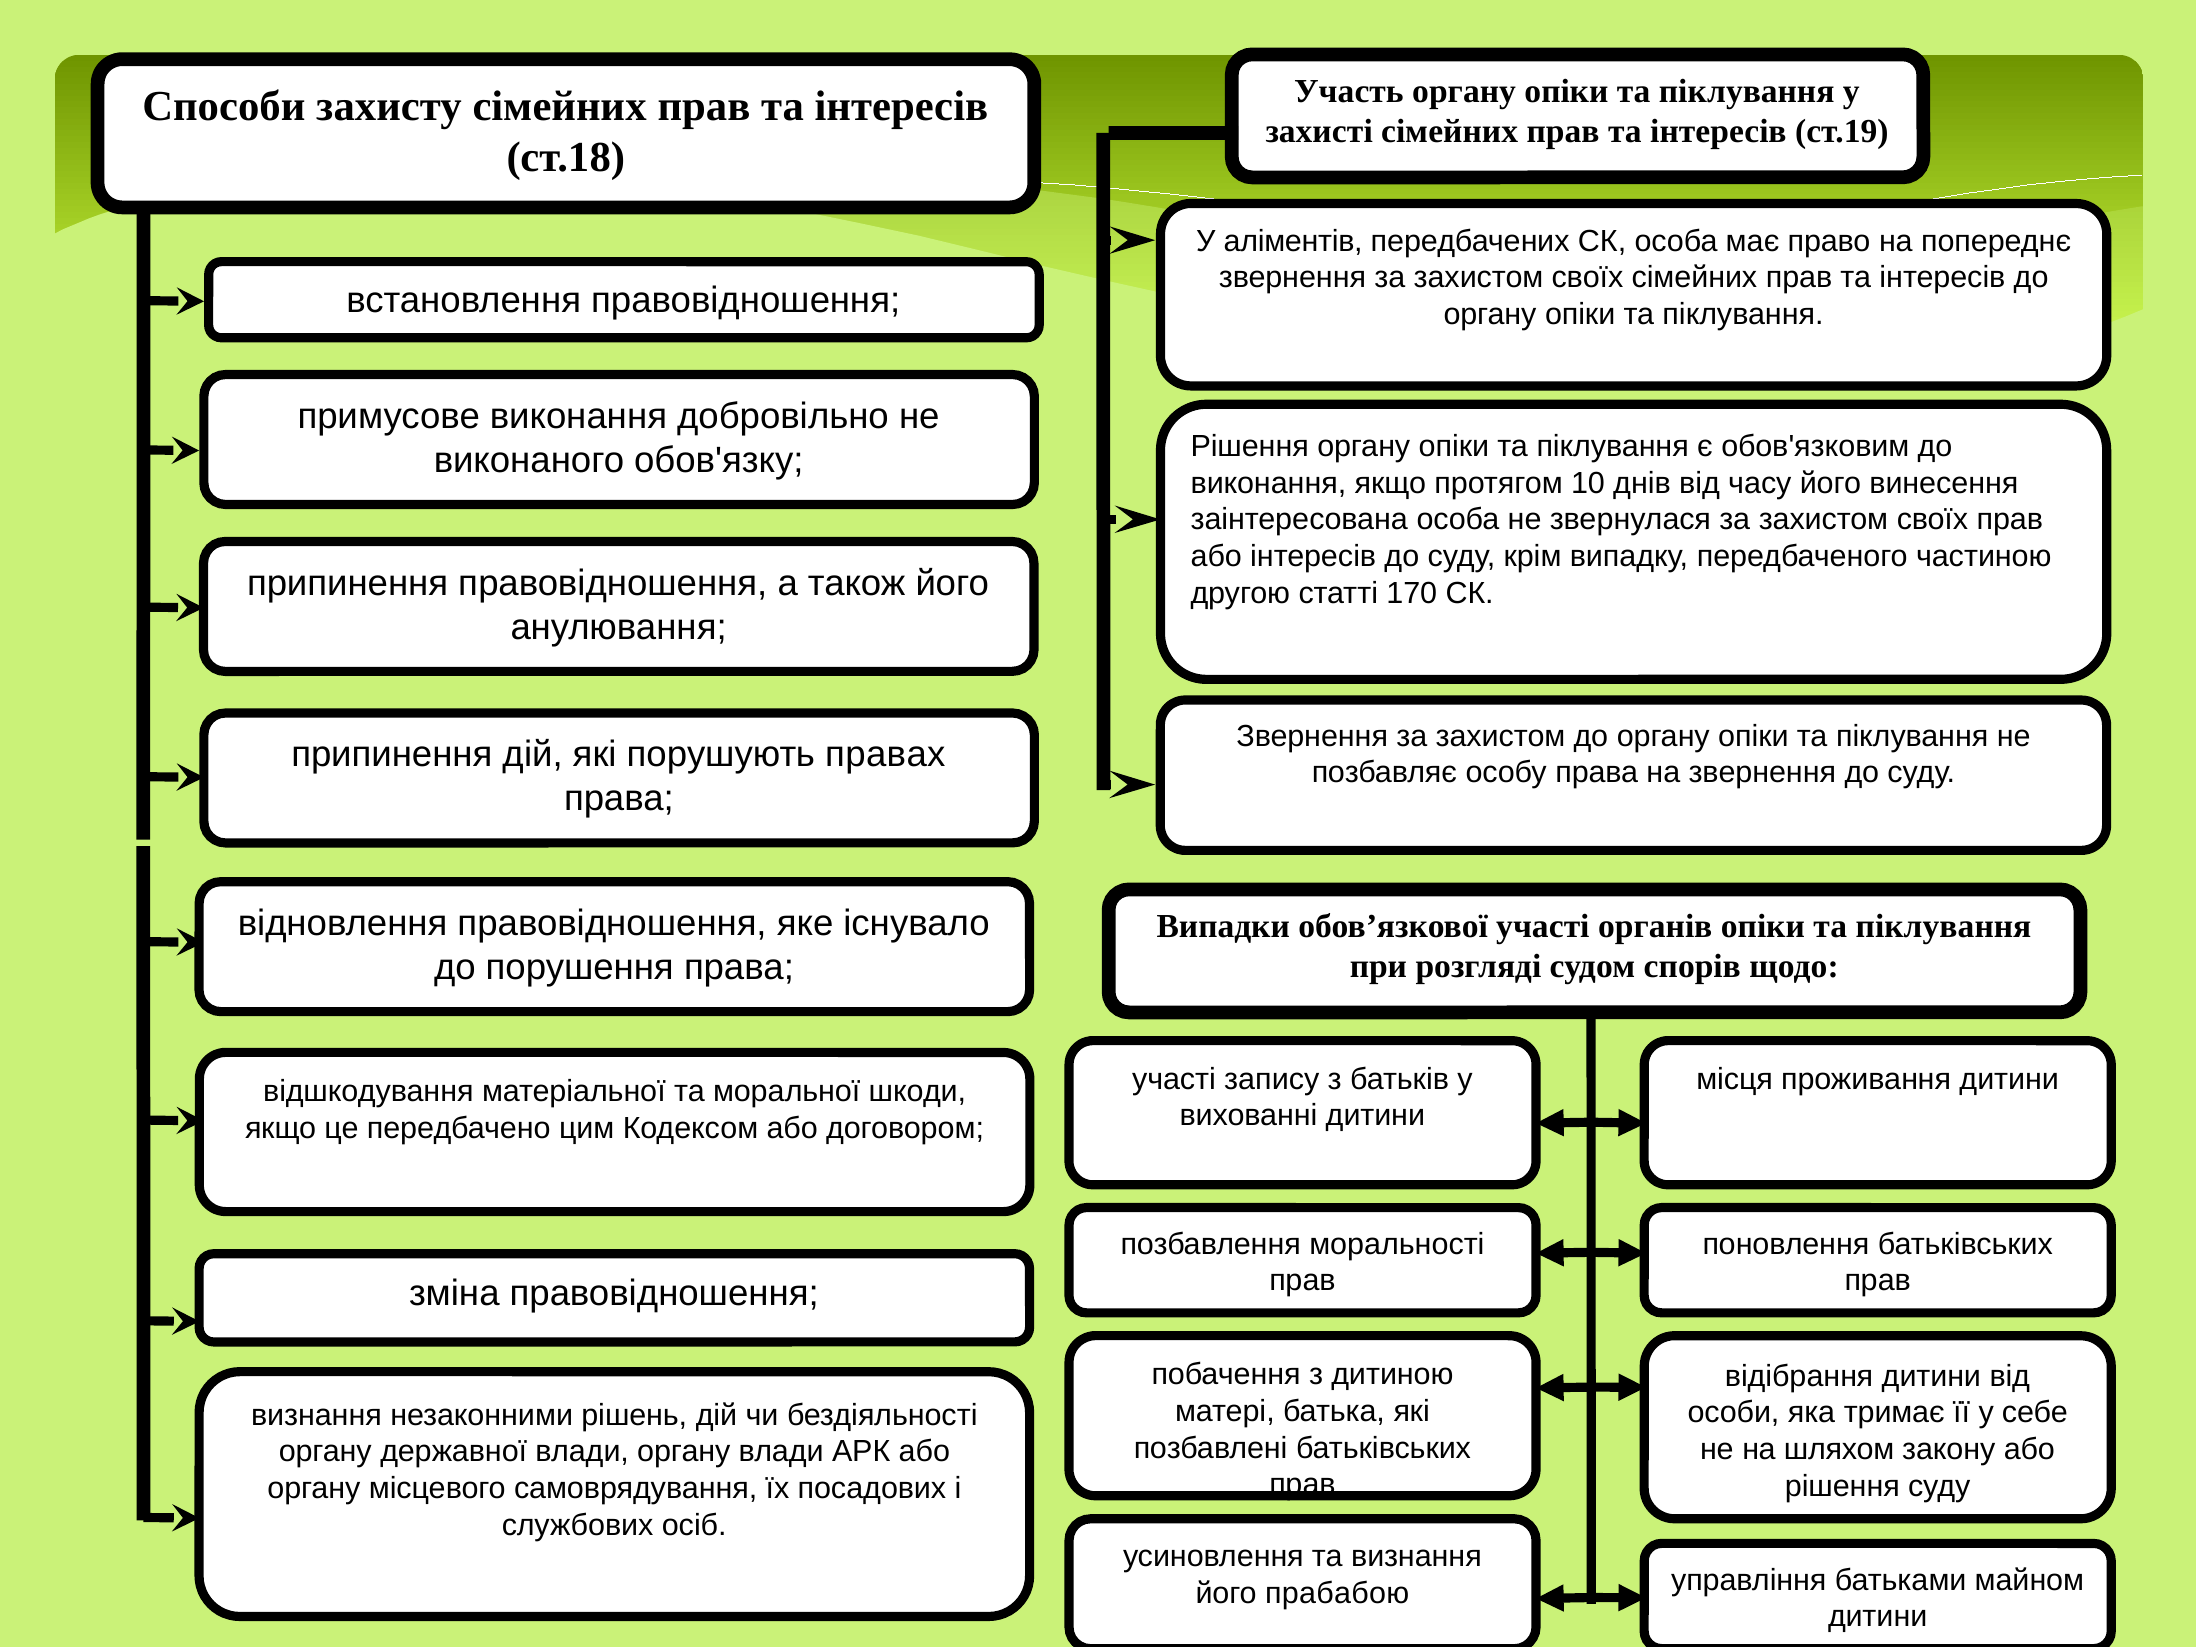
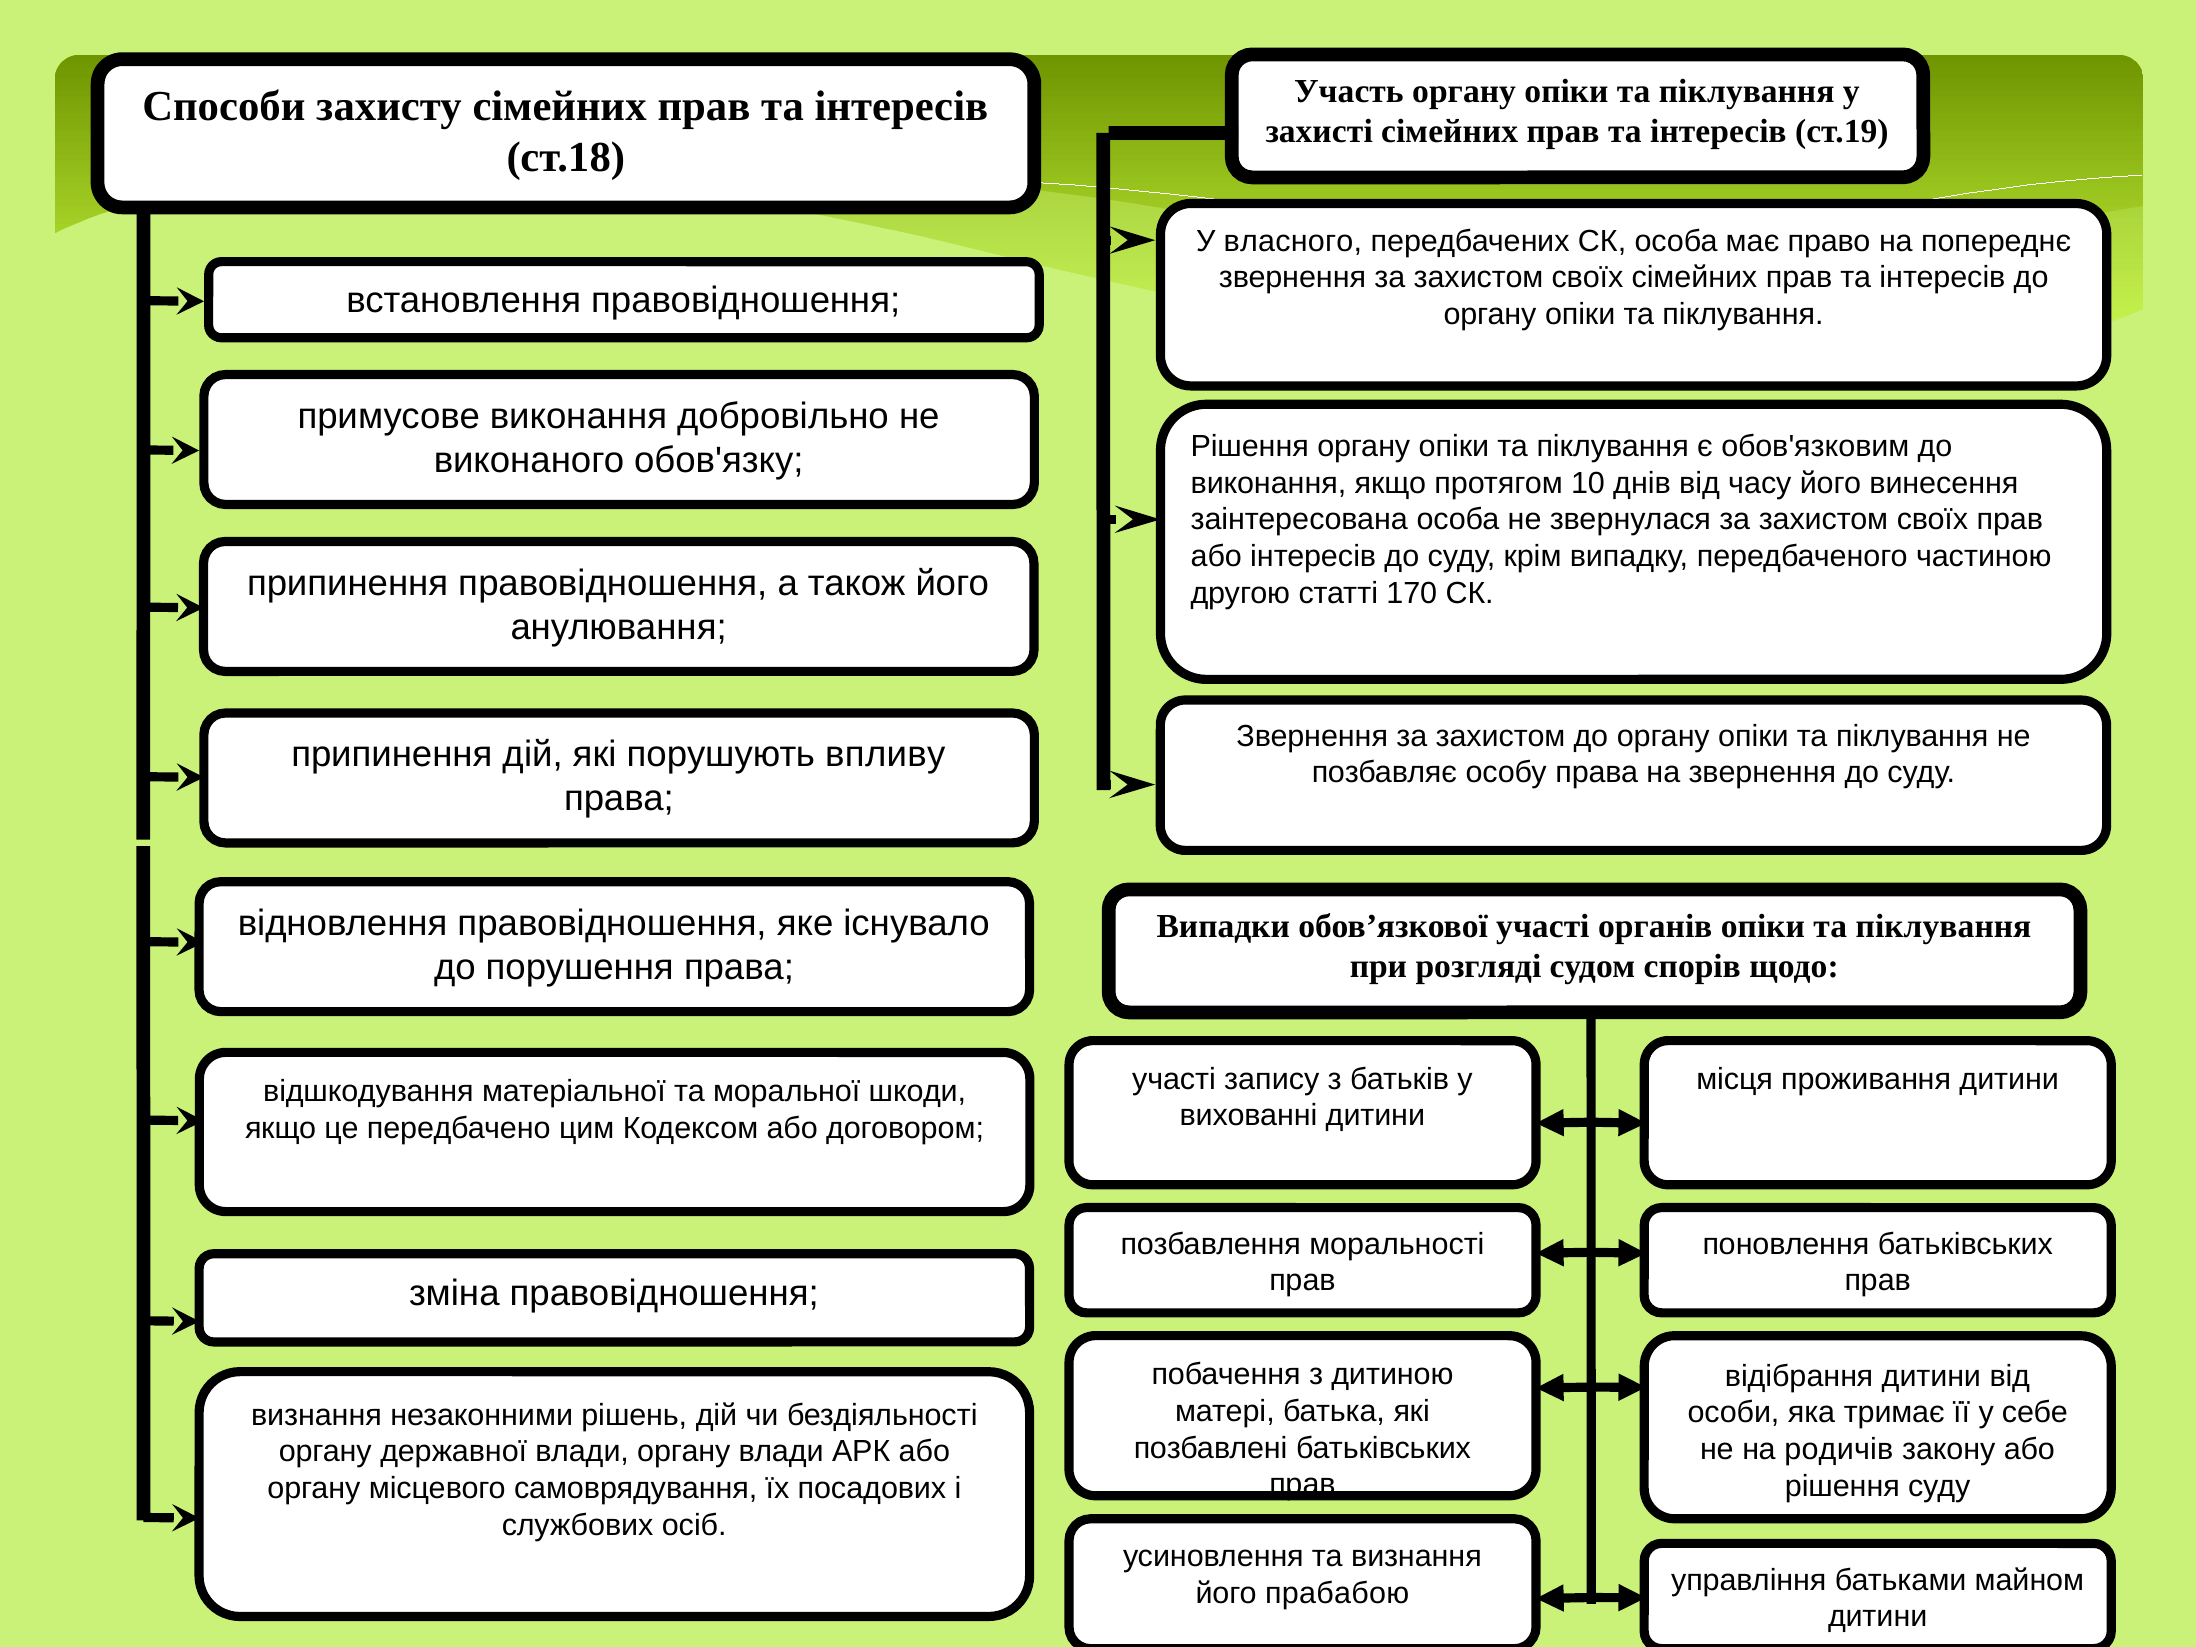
аліментів: аліментів -> власного (1293, 241)
правах: правах -> впливу (885, 755)
шляхом: шляхом -> родичів (1839, 1449)
